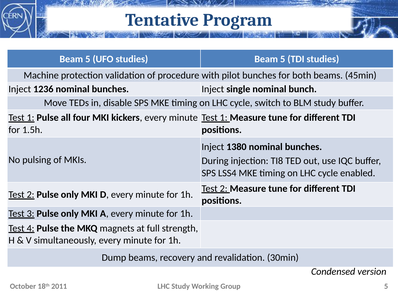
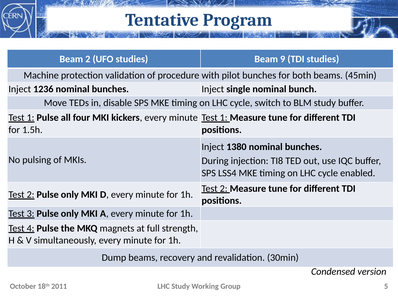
5: 5 -> 2 (88, 59)
studies Beam 5: 5 -> 9 (283, 59)
